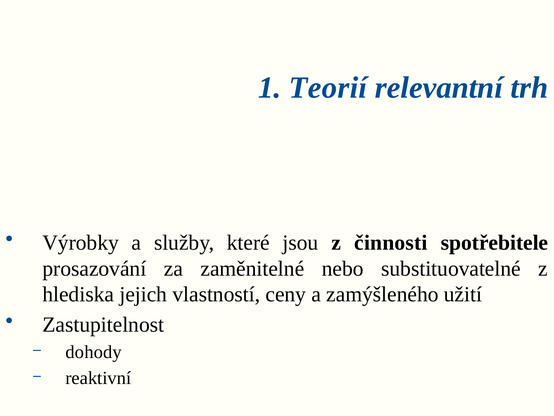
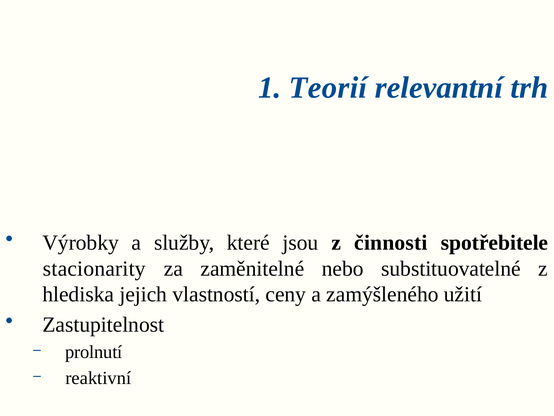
prosazování: prosazování -> stacionarity (94, 268)
dohody: dohody -> prolnutí (94, 352)
